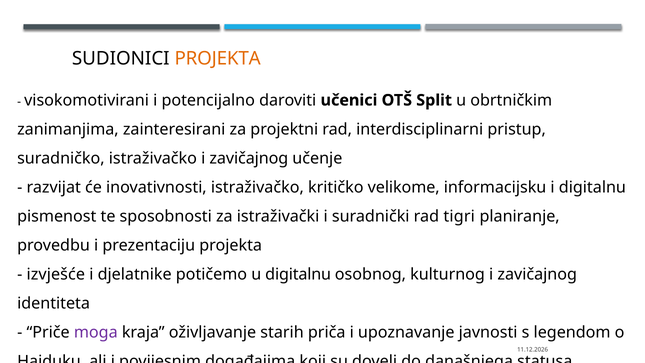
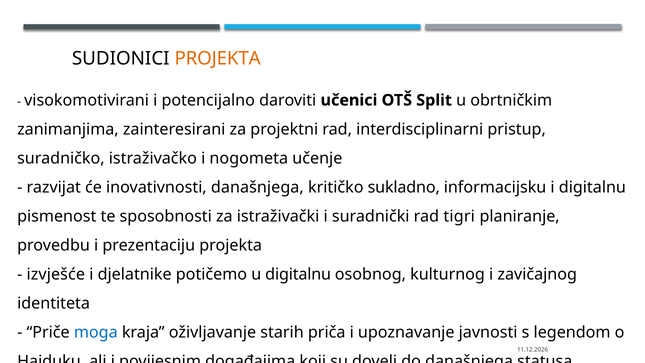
istraživačko i zavičajnog: zavičajnog -> nogometa (249, 158)
inovativnosti istraživačko: istraživačko -> današnjega (257, 187)
velikome: velikome -> sukladno (404, 187)
moga colour: purple -> blue (96, 332)
